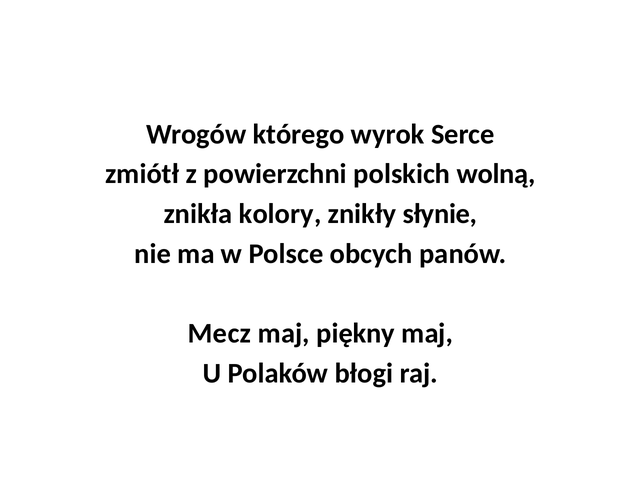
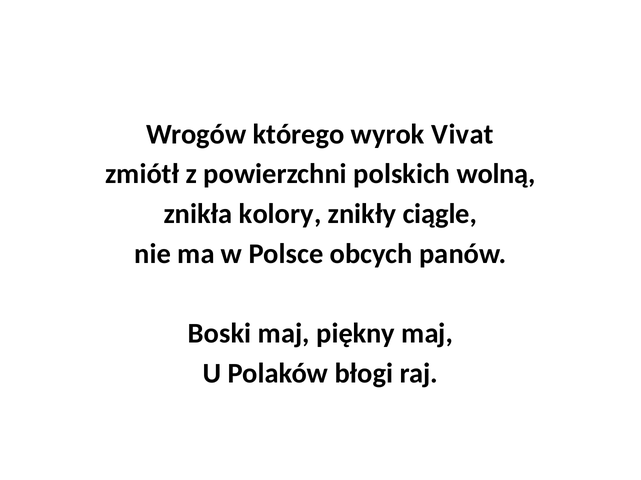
Serce: Serce -> Vivat (463, 134)
słynie: słynie -> ciągle (440, 214)
Mecz: Mecz -> Boski (220, 334)
